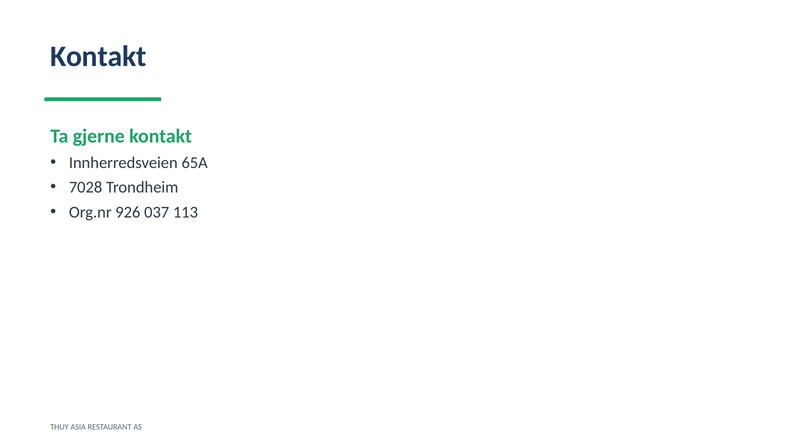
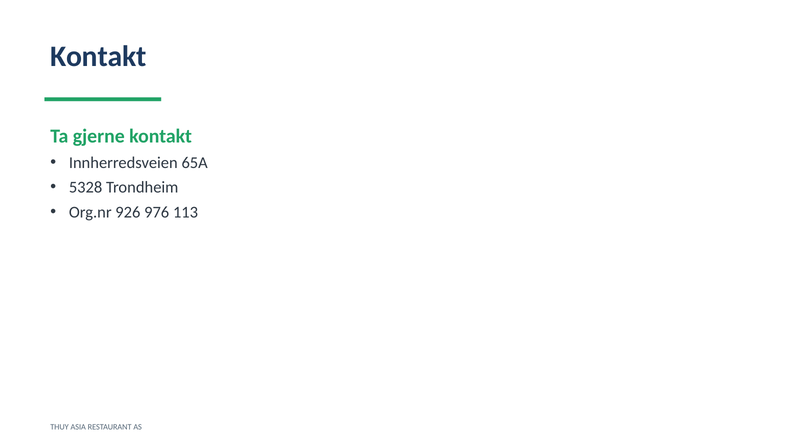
7028: 7028 -> 5328 (86, 187)
037: 037 -> 976 (157, 212)
